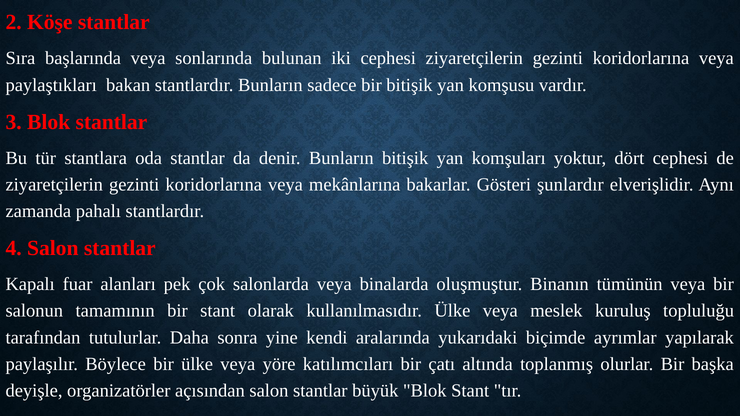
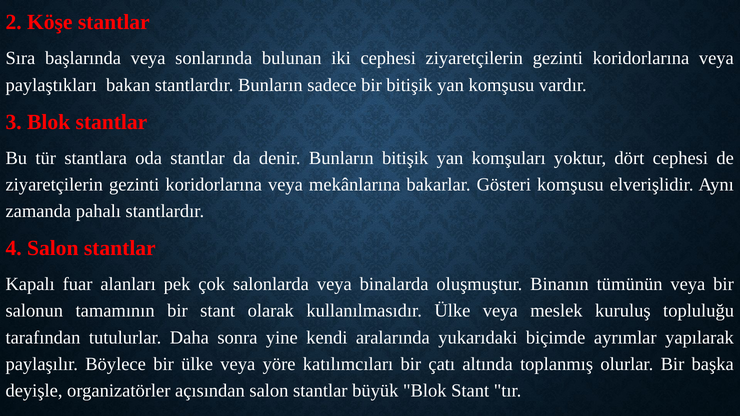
Gösteri şunlardır: şunlardır -> komşusu (570, 185)
